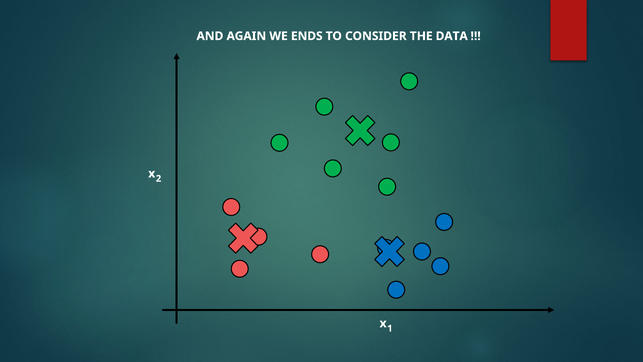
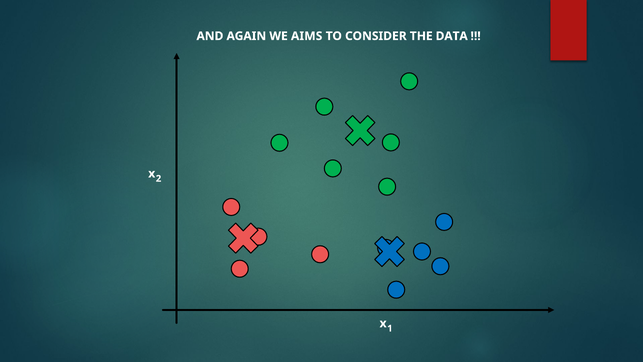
ENDS: ENDS -> AIMS (307, 36)
